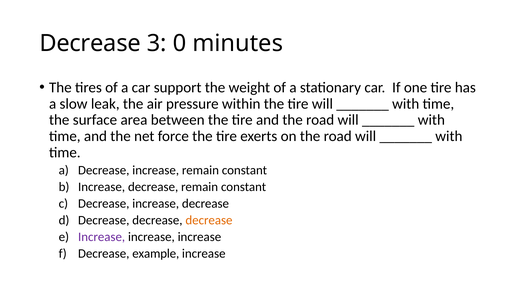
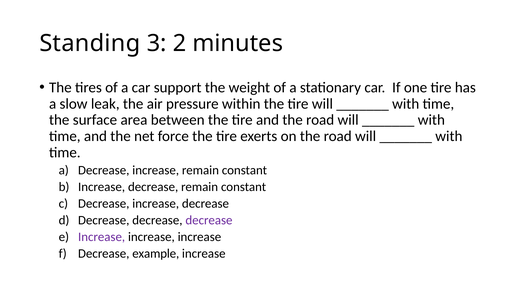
Decrease: Decrease -> Standing (90, 43)
0: 0 -> 2 (179, 43)
decrease colour: orange -> purple (209, 220)
